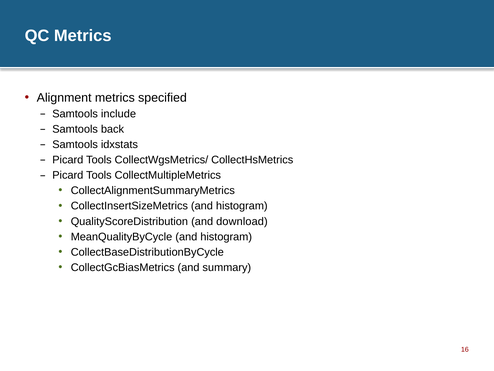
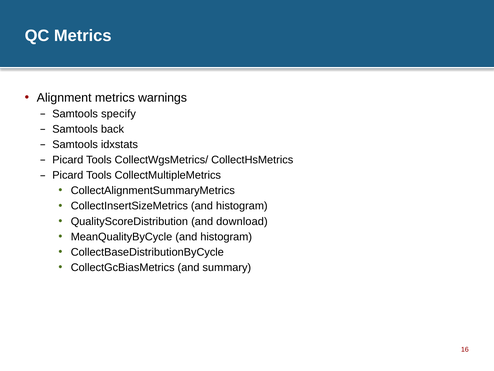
specified: specified -> warnings (163, 97)
include: include -> specify (118, 114)
